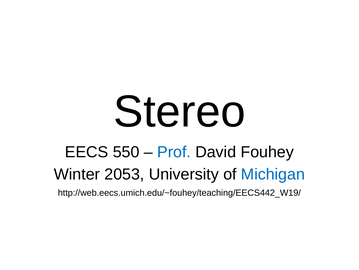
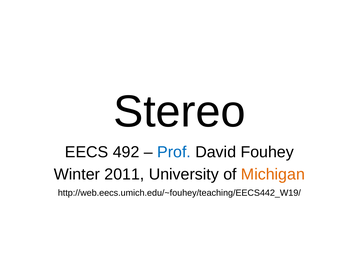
550: 550 -> 492 (126, 152)
2053: 2053 -> 2011 (124, 174)
Michigan colour: blue -> orange (273, 174)
